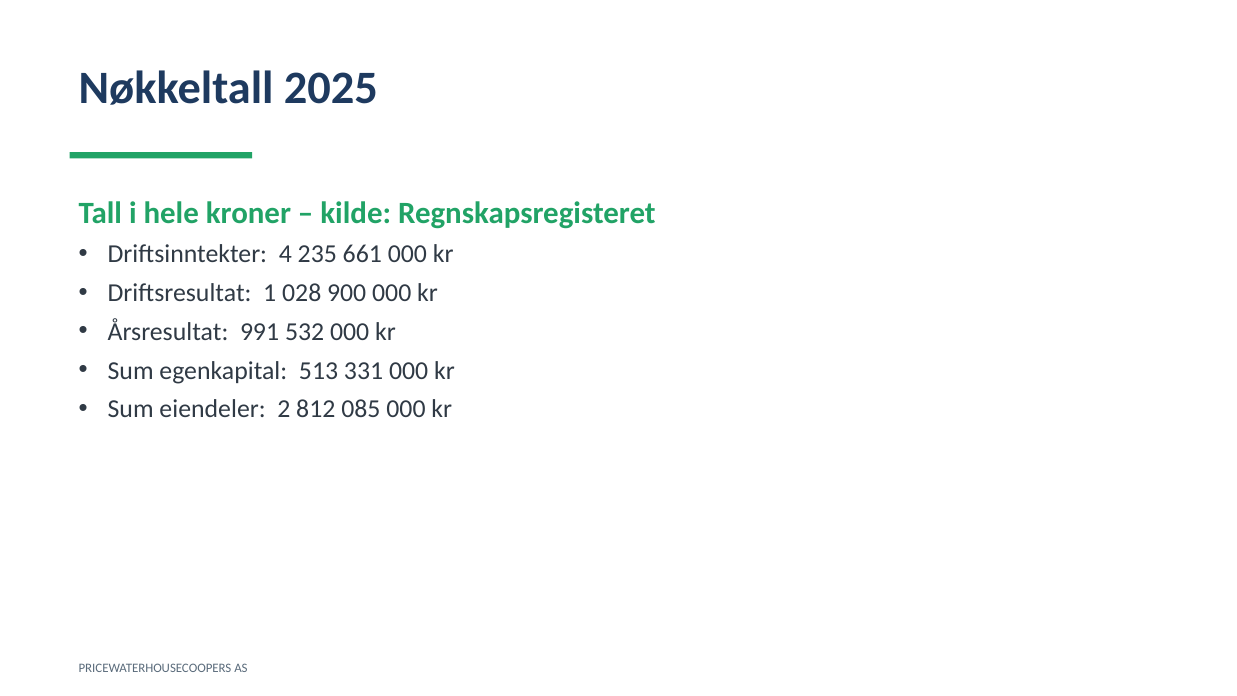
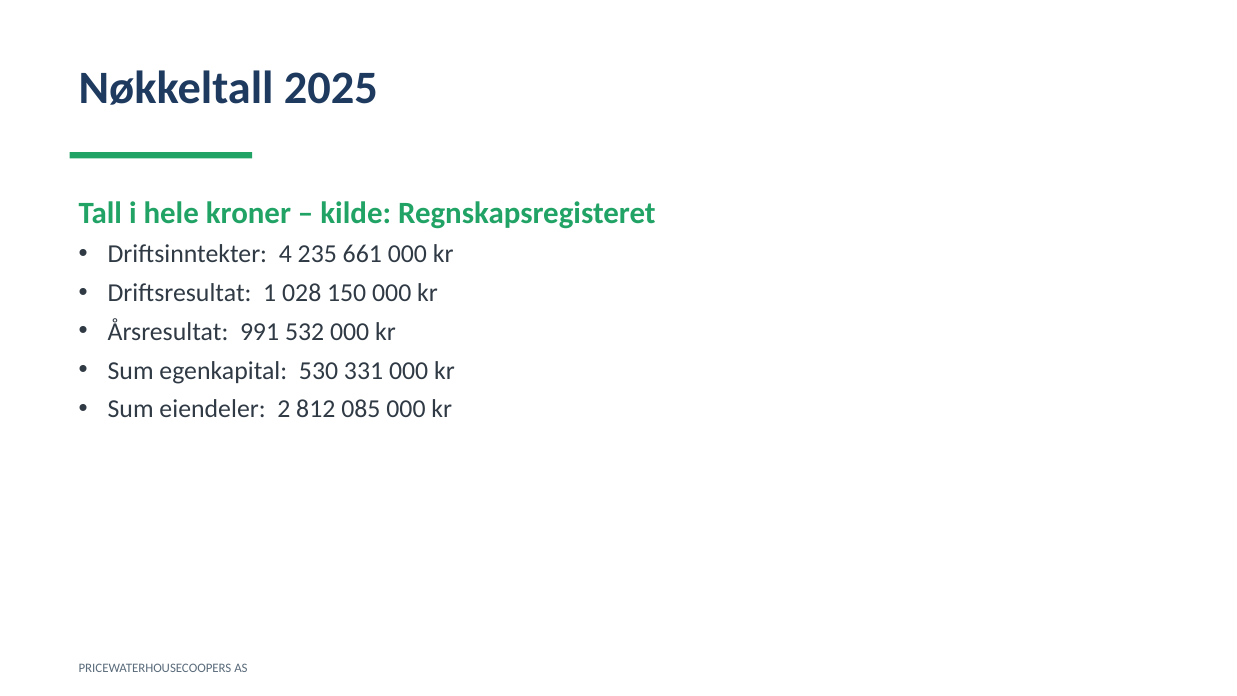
900: 900 -> 150 (347, 293)
513: 513 -> 530 (319, 370)
